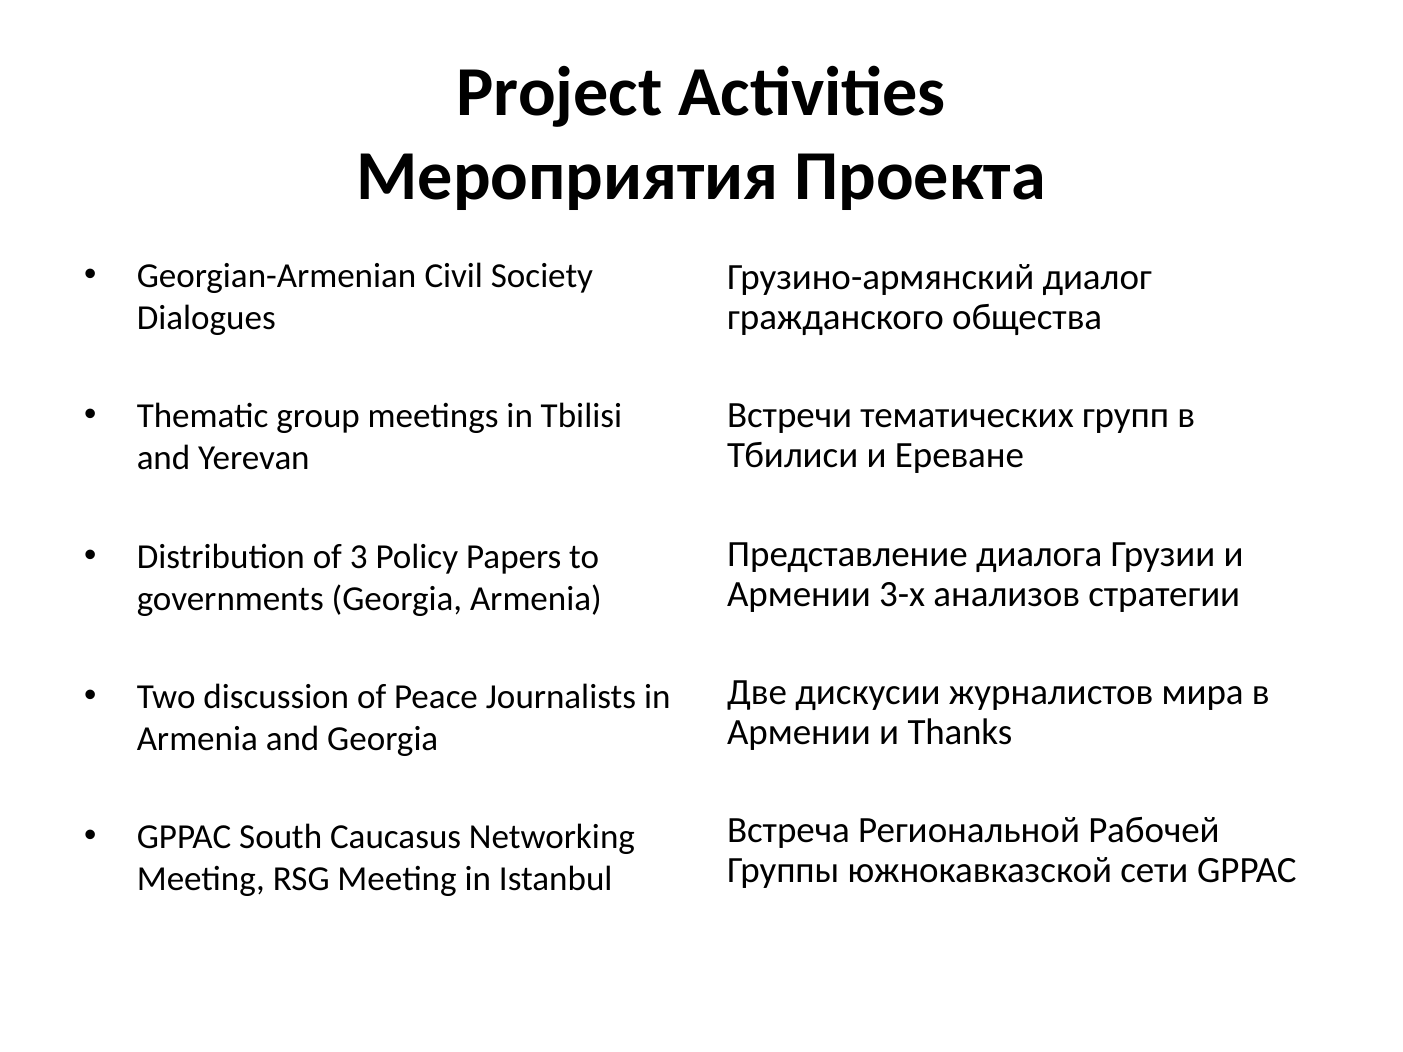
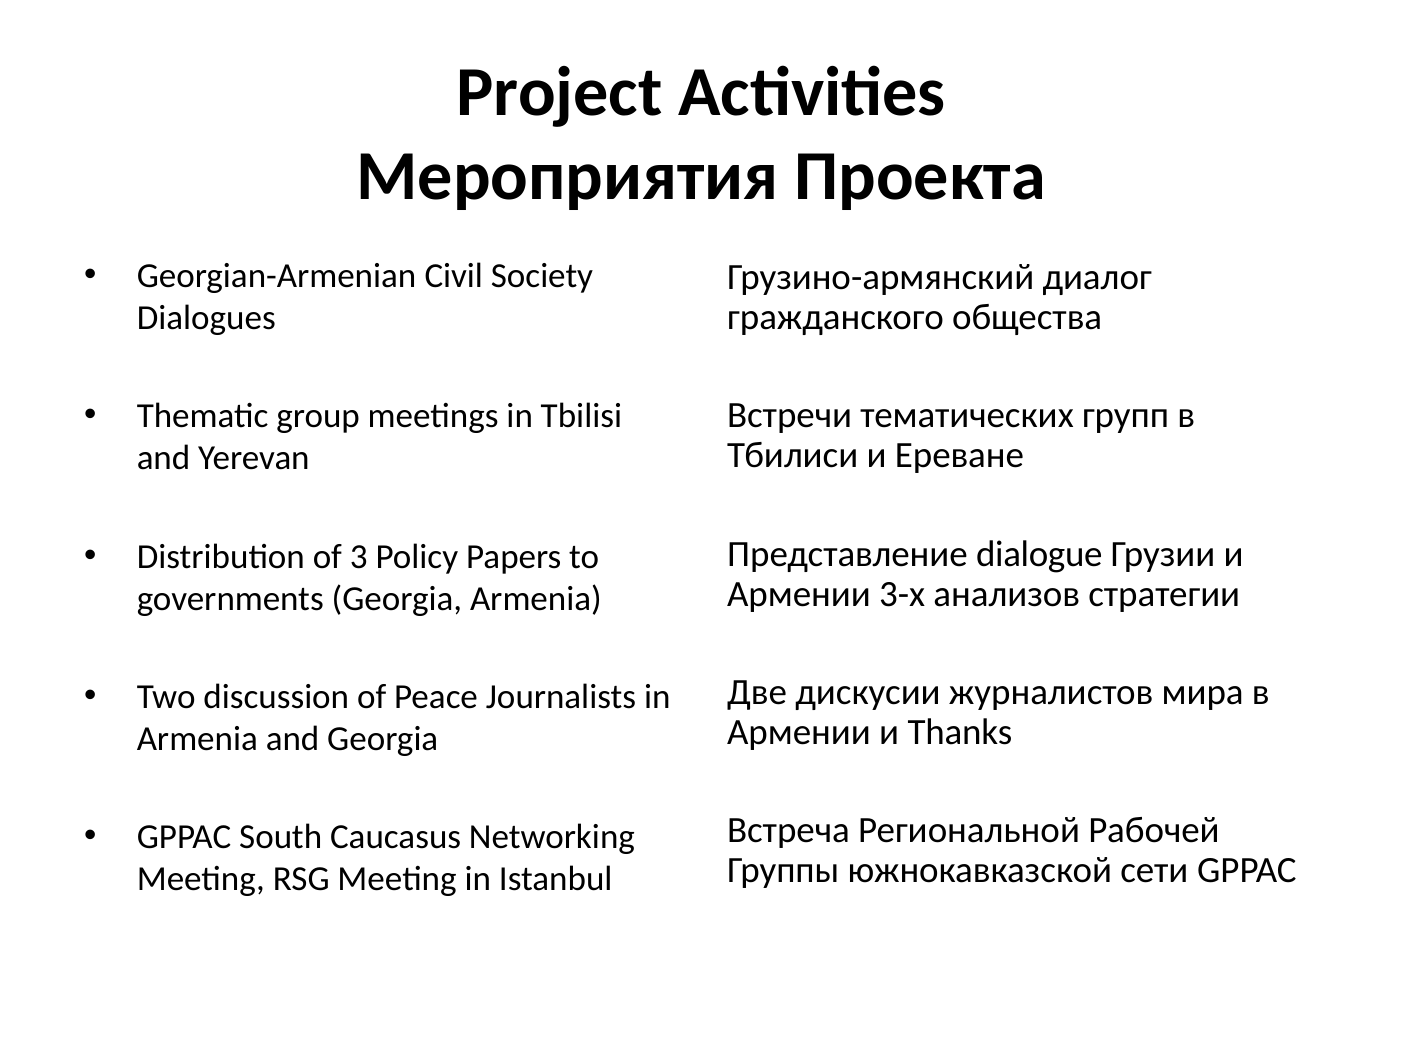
диалога: диалога -> dialogue (1039, 554)
